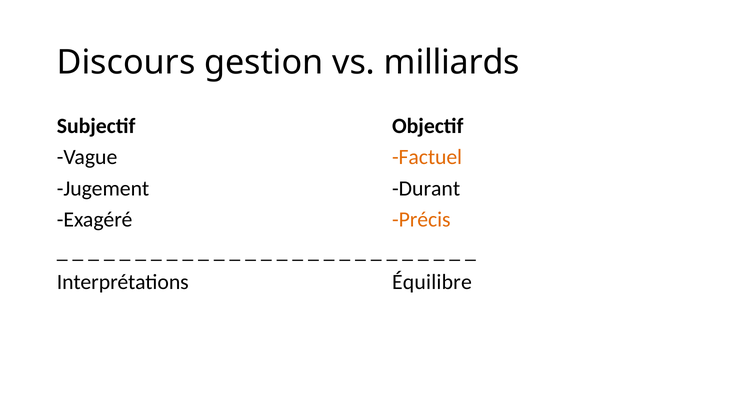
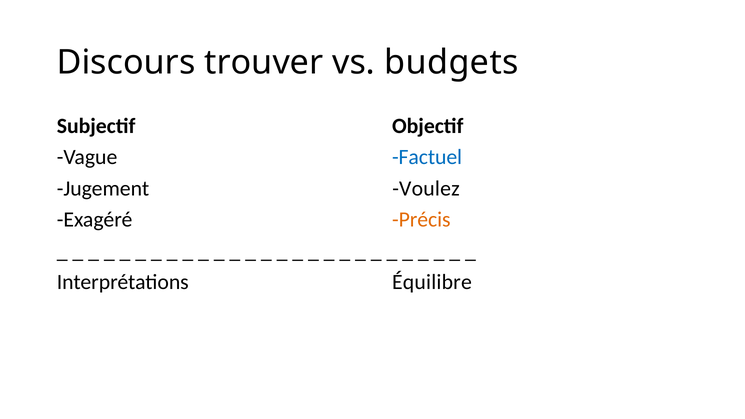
gestion: gestion -> trouver (264, 63)
milliards: milliards -> budgets (452, 63)
Factuel colour: orange -> blue (427, 157)
Durant: Durant -> Voulez (426, 188)
